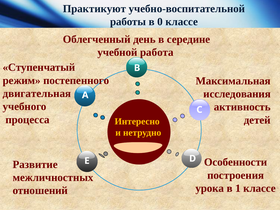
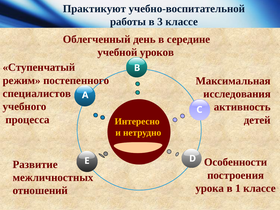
0: 0 -> 3 (160, 22)
работа: работа -> уроков (157, 52)
двигательная: двигательная -> специалистов (37, 94)
